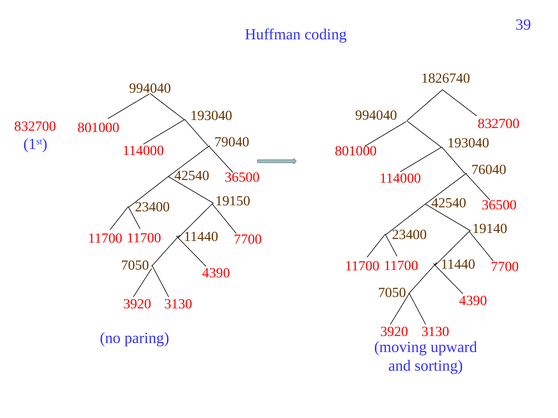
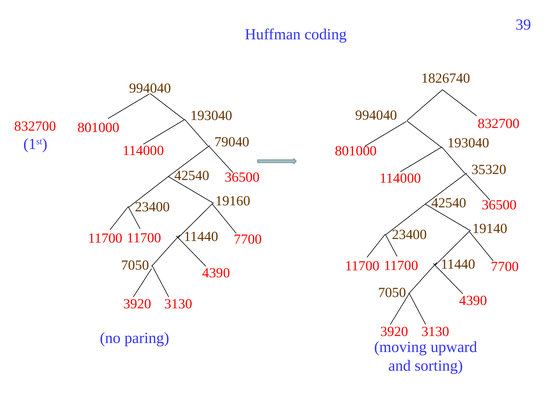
76040: 76040 -> 35320 (489, 170)
19150: 19150 -> 19160 (233, 201)
